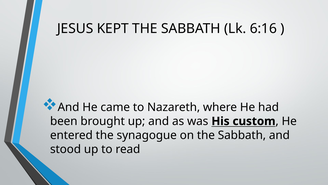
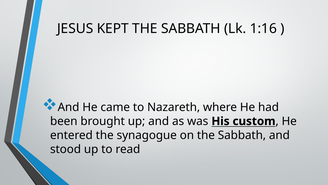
6:16: 6:16 -> 1:16 (263, 29)
